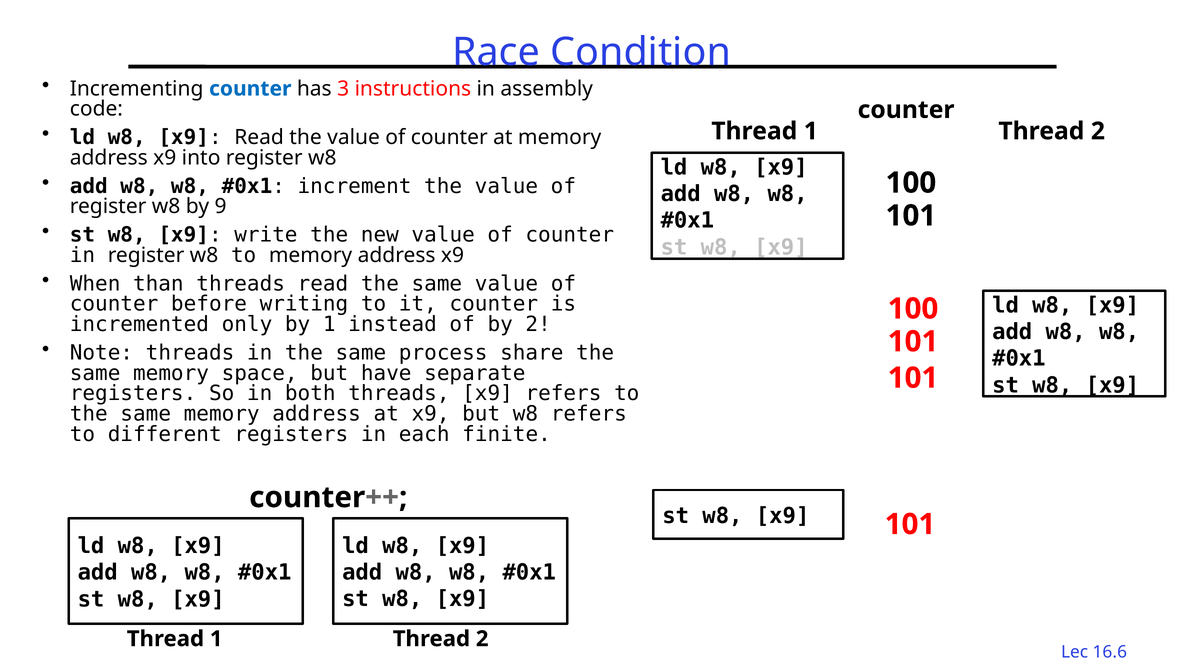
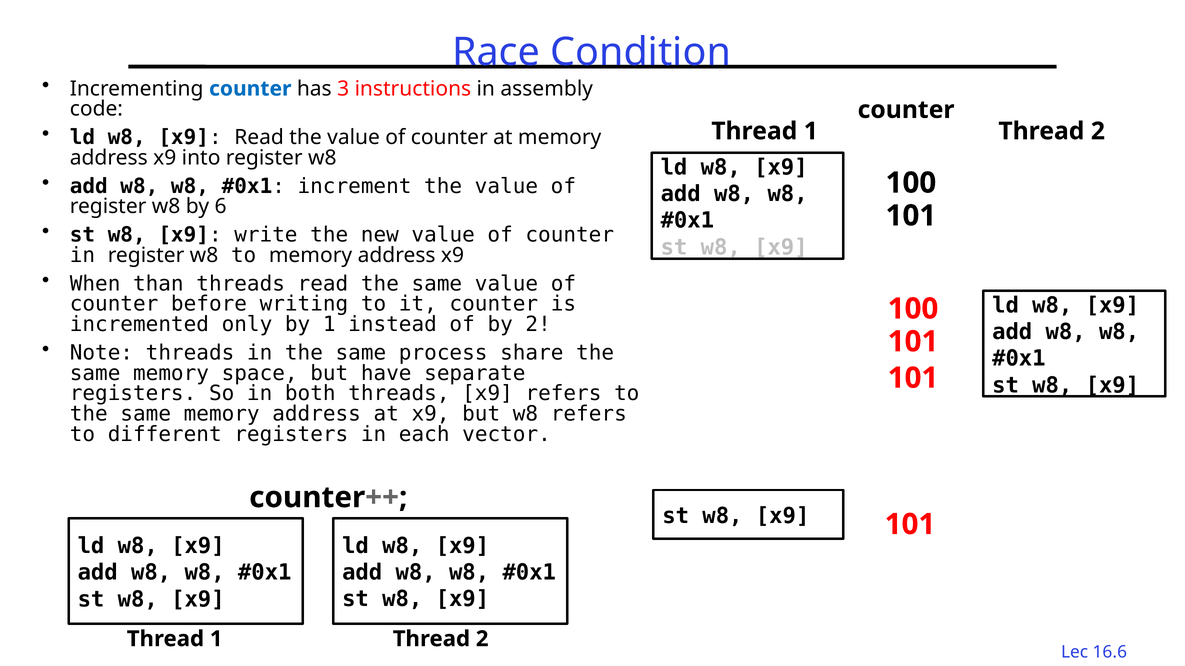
9: 9 -> 6 (221, 207)
finite: finite -> vector (507, 435)
